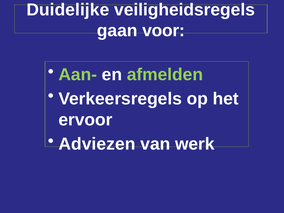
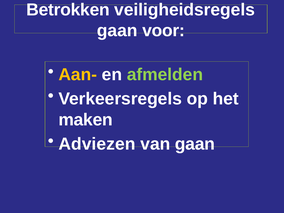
Duidelijke: Duidelijke -> Betrokken (68, 10)
Aan- colour: light green -> yellow (78, 75)
ervoor: ervoor -> maken (86, 120)
van werk: werk -> gaan (195, 144)
